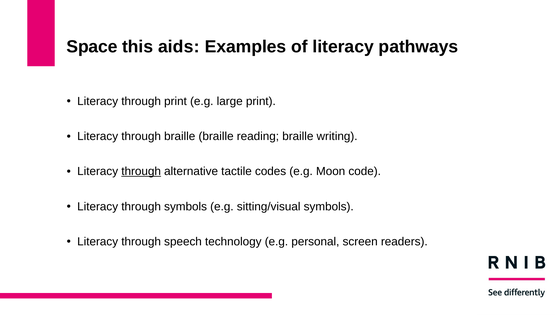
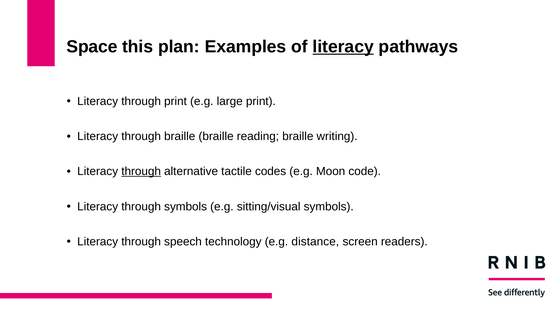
aids: aids -> plan (179, 47)
literacy underline: none -> present (343, 47)
personal: personal -> distance (315, 242)
